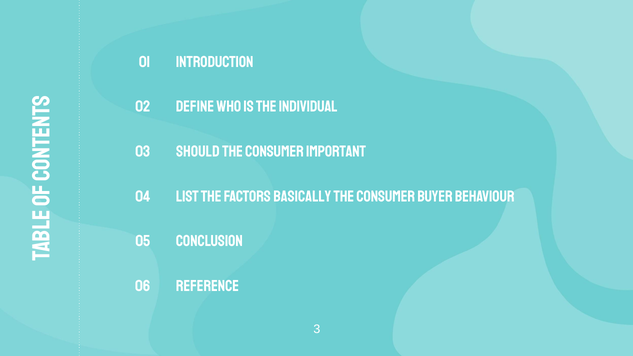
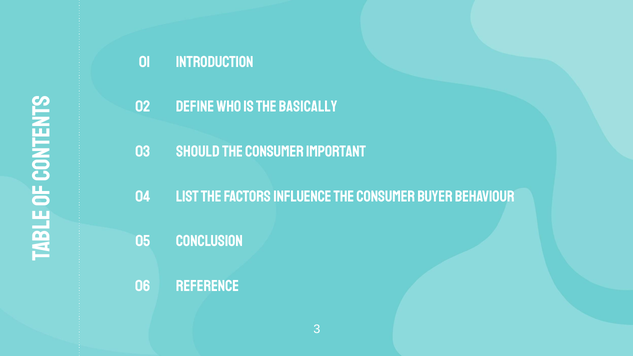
individual: individual -> basically (308, 107)
basically: basically -> influence (302, 196)
